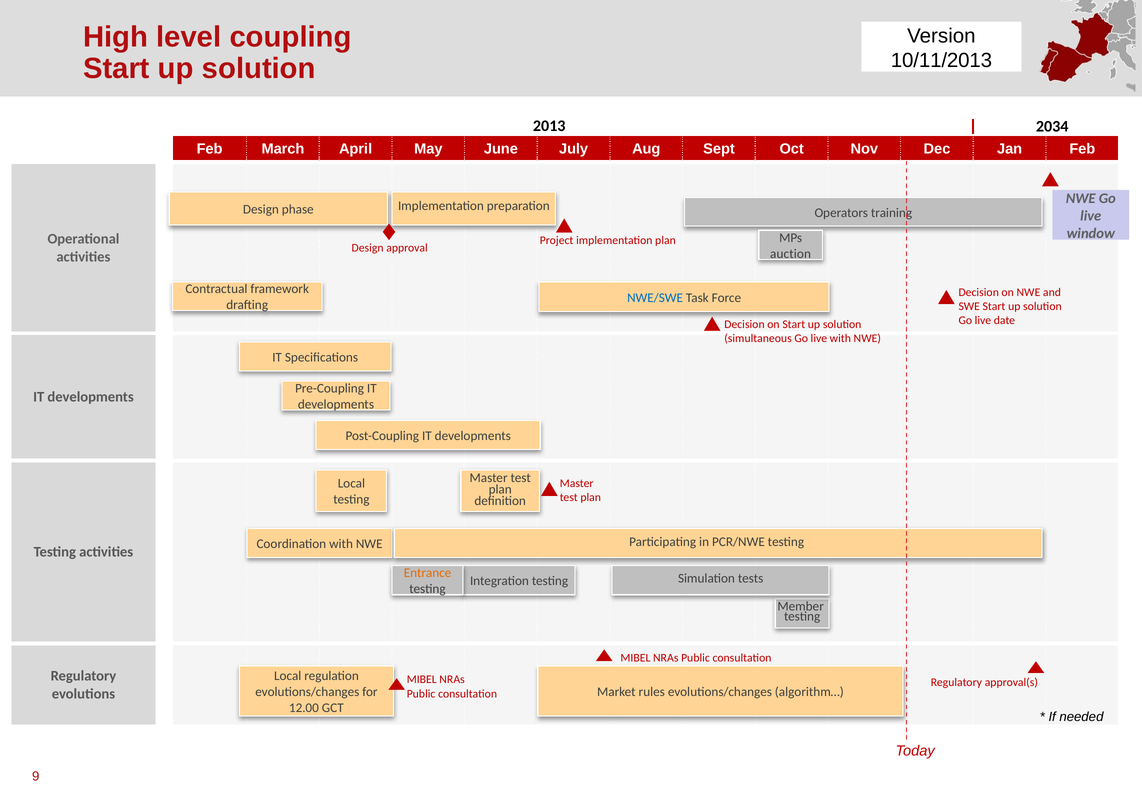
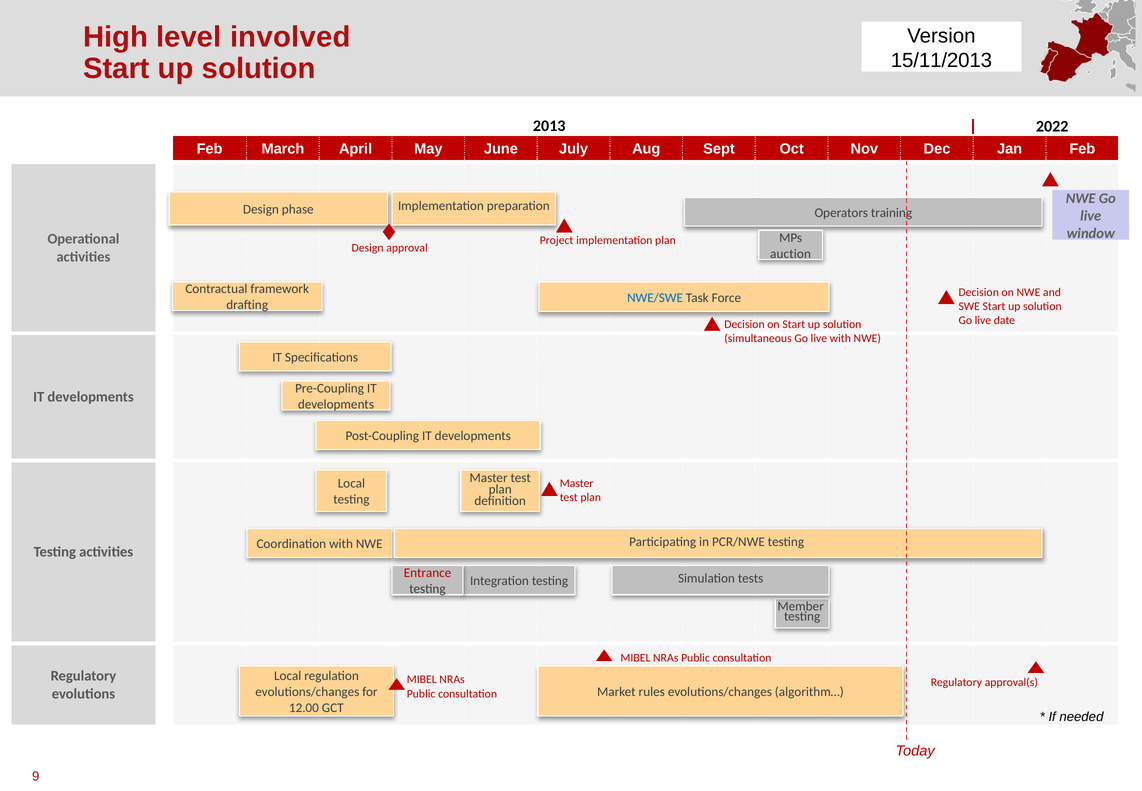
coupling: coupling -> involved (290, 37)
10/11/2013: 10/11/2013 -> 15/11/2013 (941, 60)
2034: 2034 -> 2022 (1052, 126)
Entrance colour: orange -> red (428, 573)
